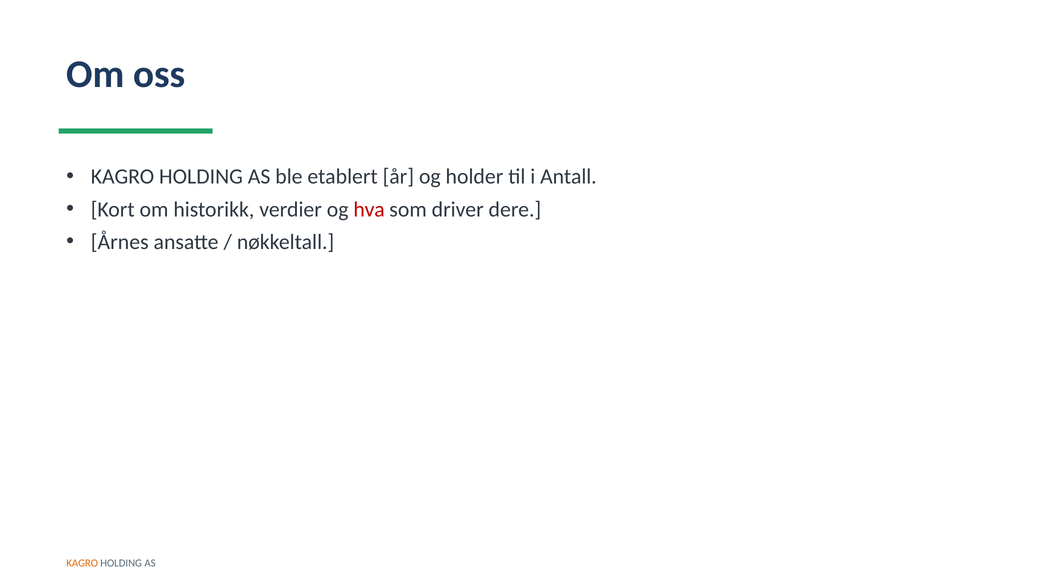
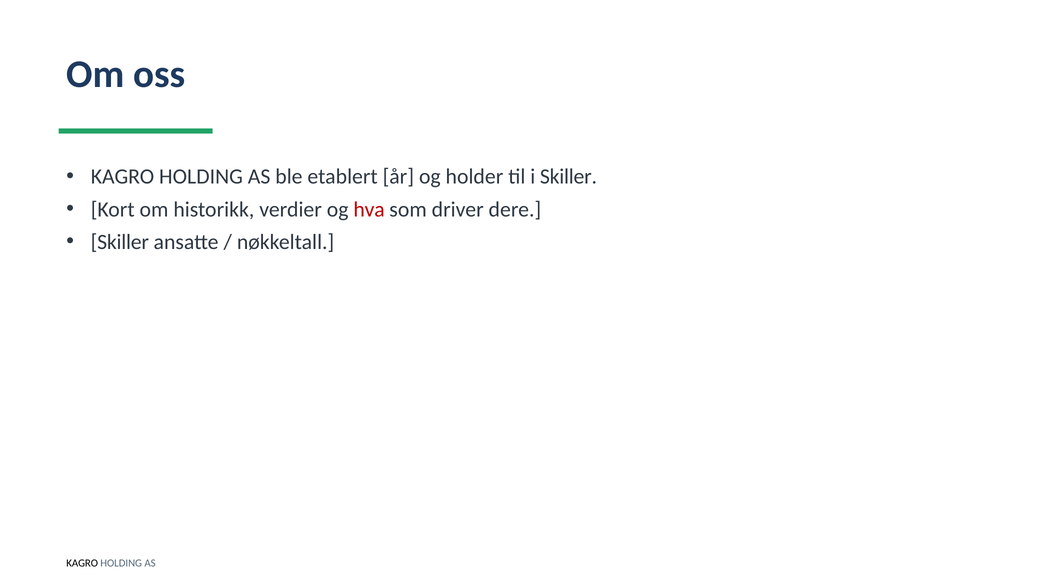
i Antall: Antall -> Skiller (568, 177)
Årnes: Årnes -> Skiller (120, 242)
KAGRO colour: orange -> black (82, 563)
